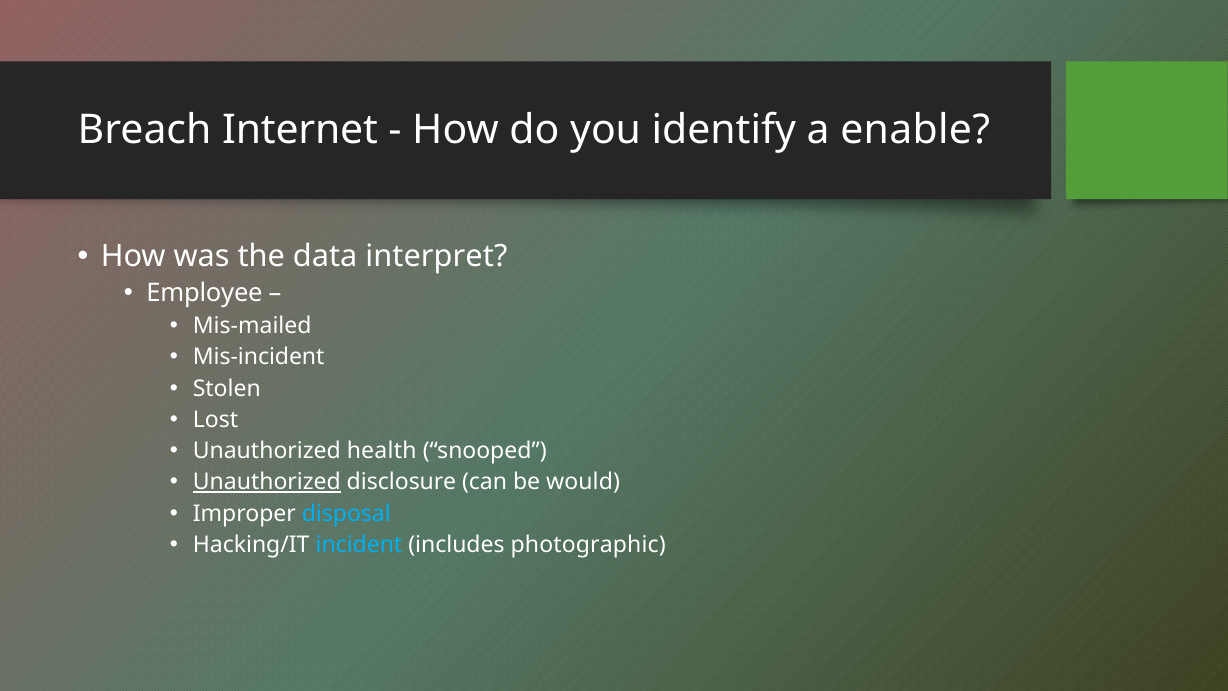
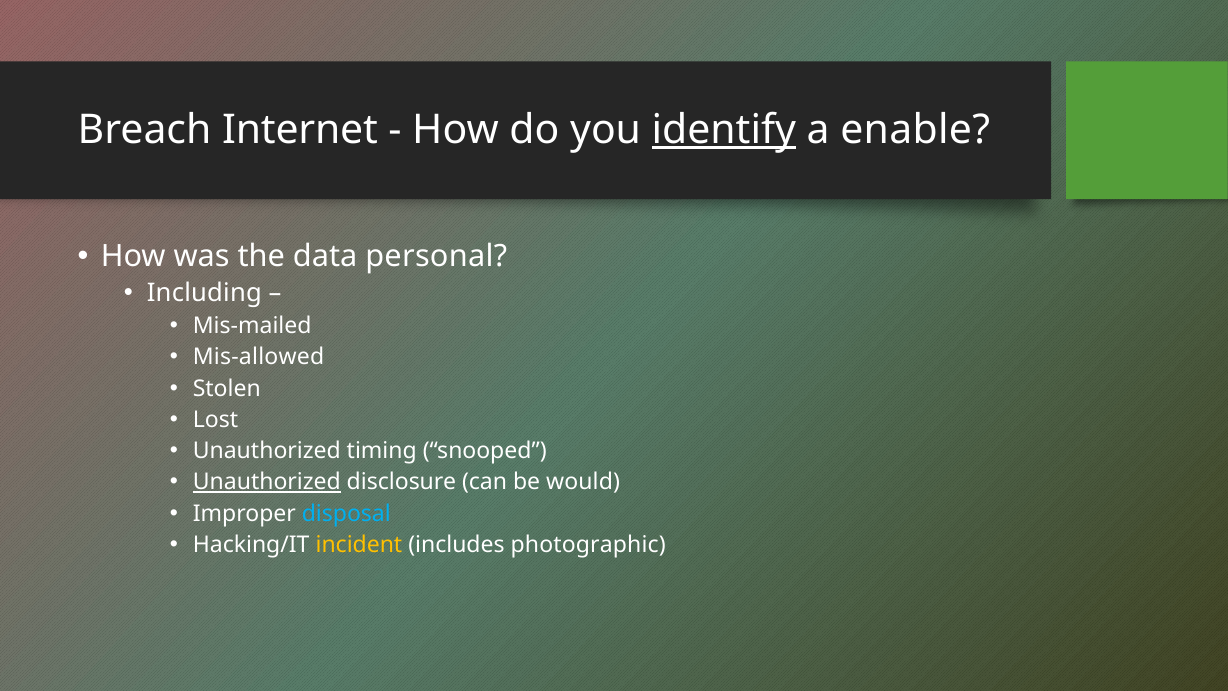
identify underline: none -> present (724, 130)
interpret: interpret -> personal (436, 256)
Employee: Employee -> Including (204, 293)
Mis-incident: Mis-incident -> Mis-allowed (259, 357)
health: health -> timing (382, 451)
incident colour: light blue -> yellow (359, 545)
